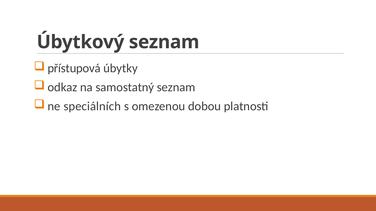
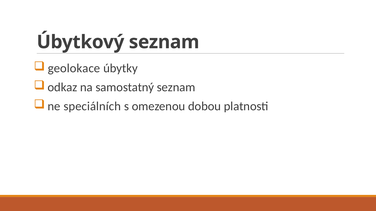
přístupová: přístupová -> geolokace (74, 68)
